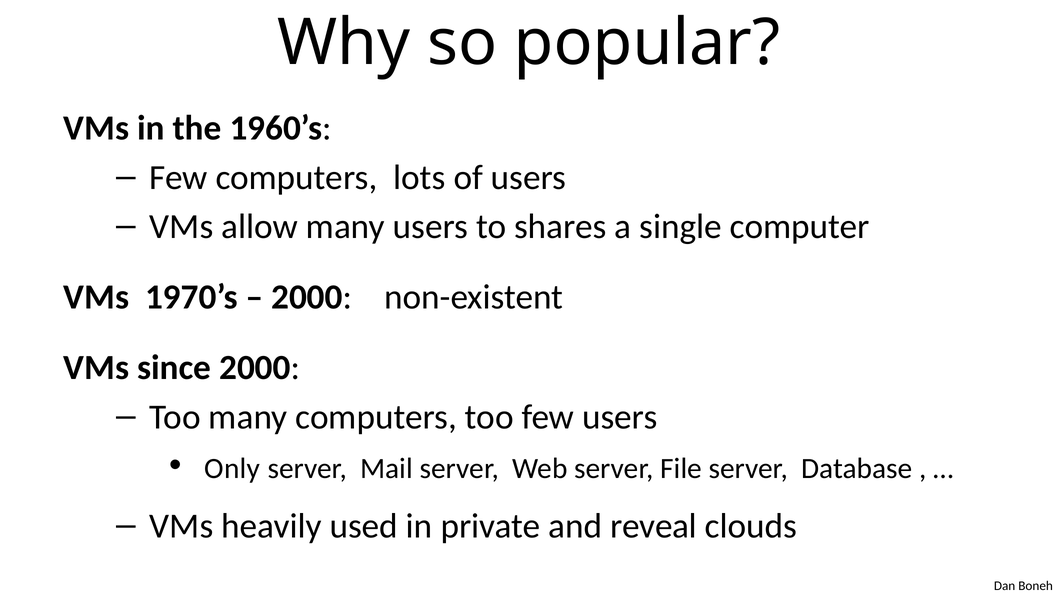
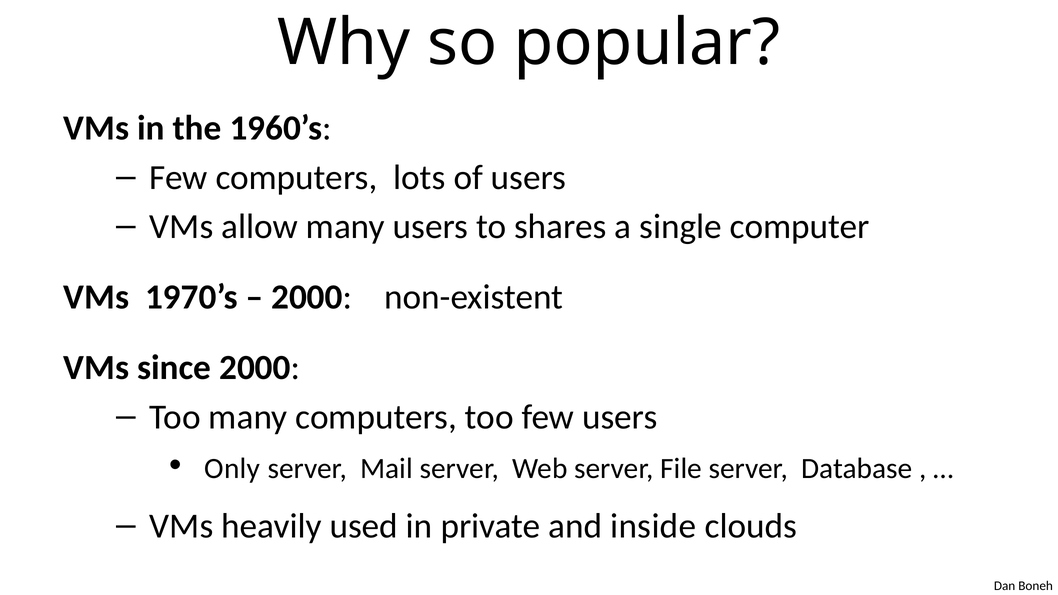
reveal: reveal -> inside (653, 526)
